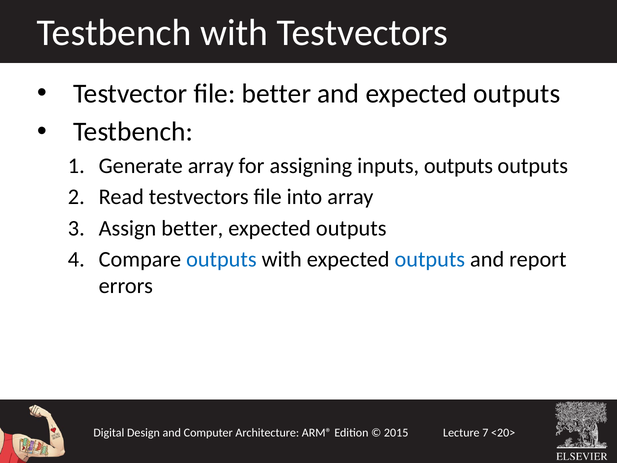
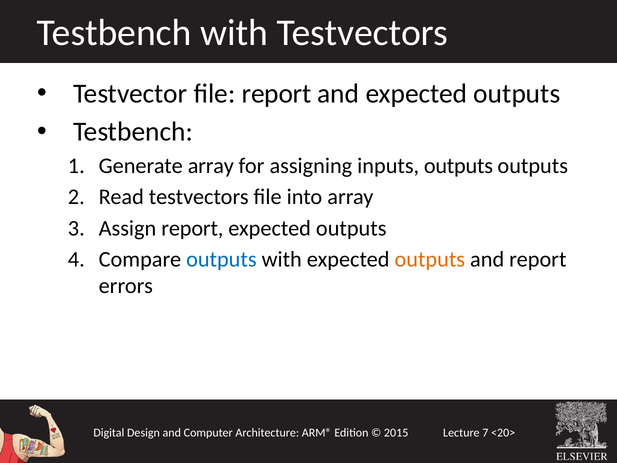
file better: better -> report (277, 93)
Assign better: better -> report (192, 228)
outputs colour: blue -> orange (430, 259)
